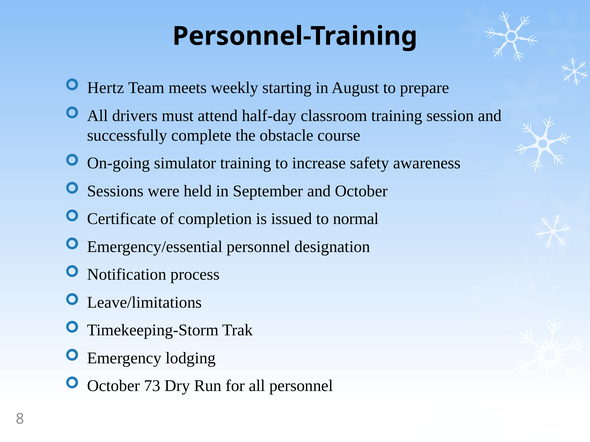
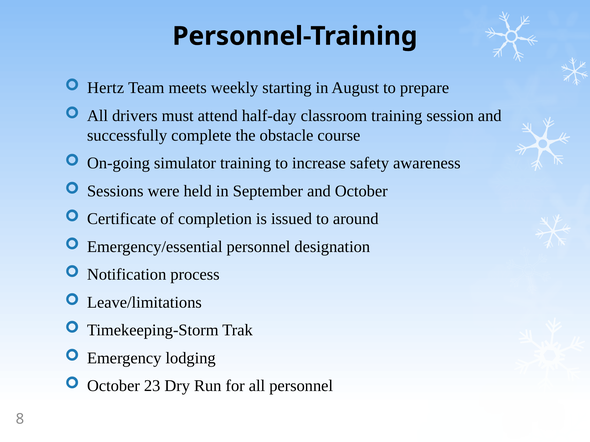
normal: normal -> around (356, 219)
73: 73 -> 23 (152, 386)
